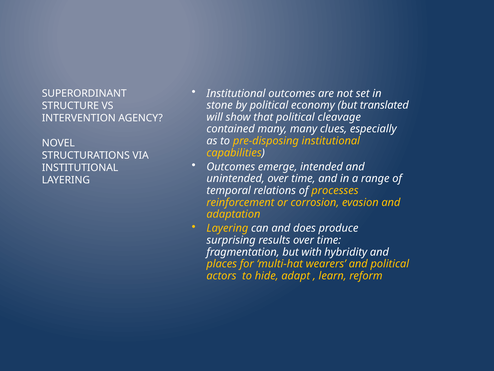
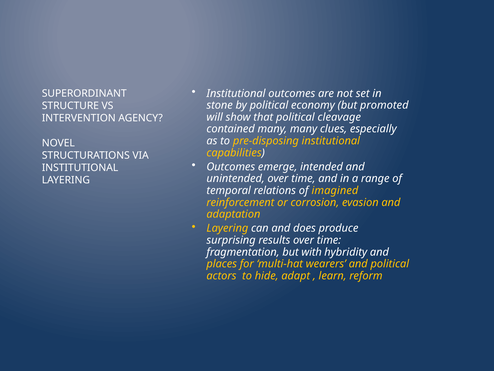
translated: translated -> promoted (384, 105)
processes: processes -> imagined (335, 190)
